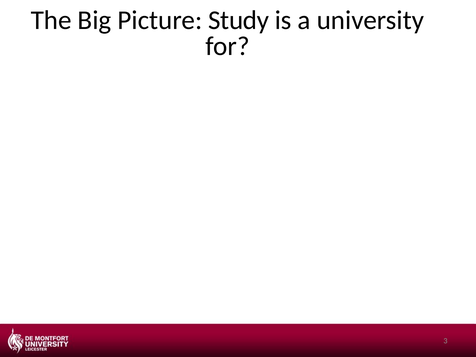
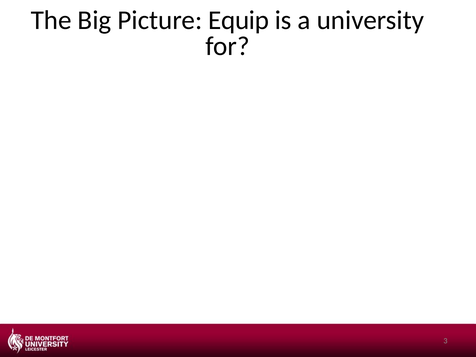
Study: Study -> Equip (239, 20)
